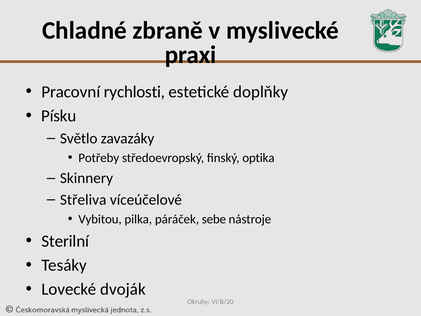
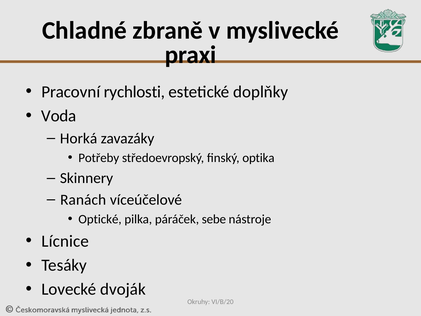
Písku: Písku -> Voda (59, 116)
Světlo: Světlo -> Horká (79, 138)
Střeliva: Střeliva -> Ranách (83, 200)
Vybitou: Vybitou -> Optické (100, 219)
Sterilní: Sterilní -> Lícnice (65, 241)
